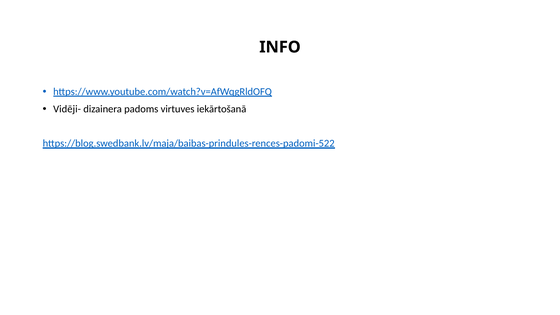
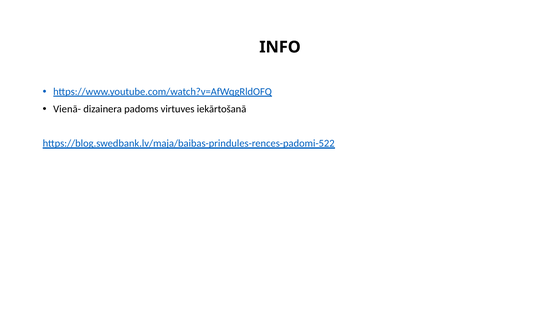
Vidēji-: Vidēji- -> Vienā- (67, 109)
